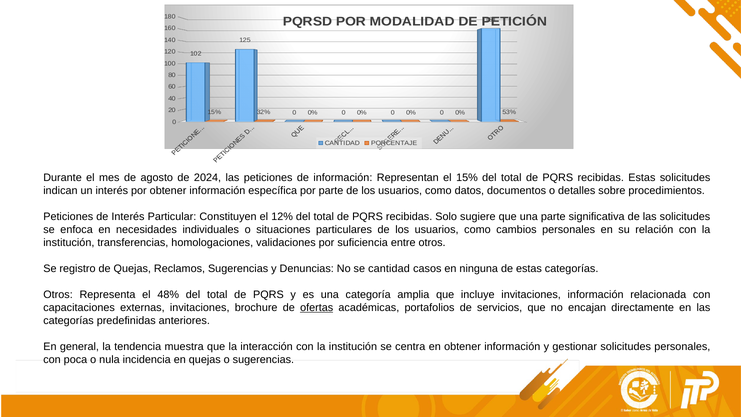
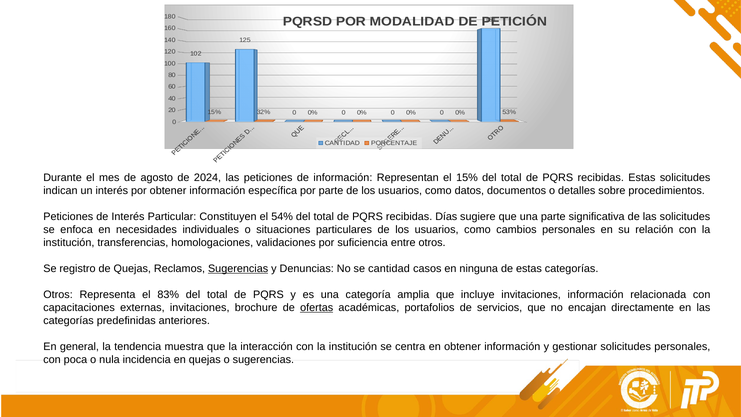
12%: 12% -> 54% (282, 217)
Solo: Solo -> Días (446, 217)
Sugerencias underline: none -> present (238, 269)
48%: 48% -> 83% (168, 294)
